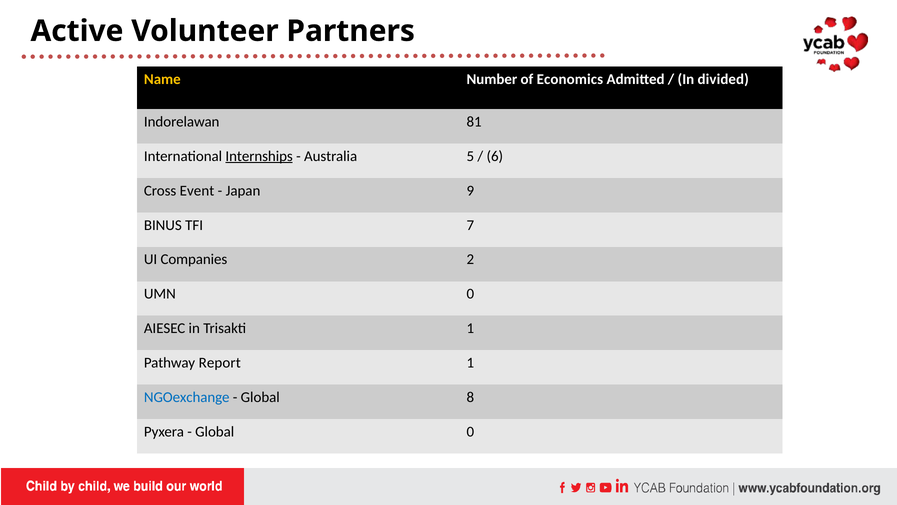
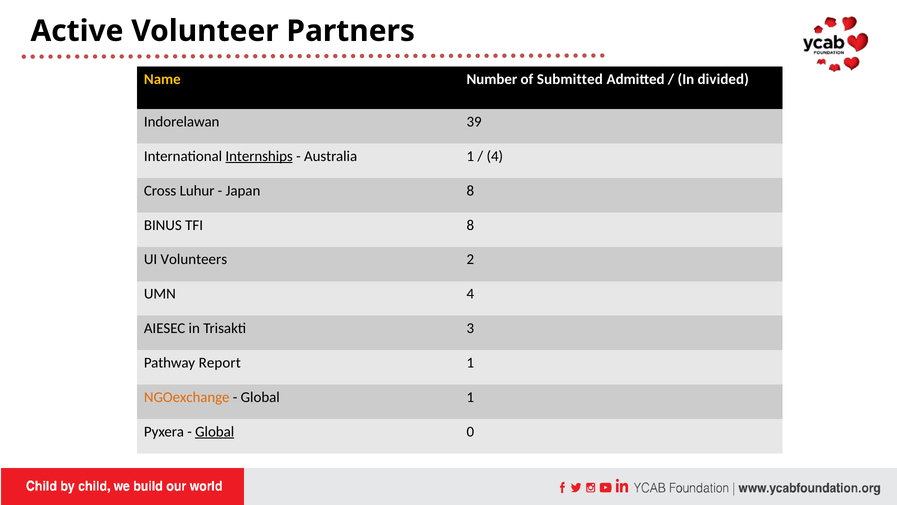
Economics: Economics -> Submitted (570, 79)
81: 81 -> 39 (474, 122)
Australia 5: 5 -> 1 (470, 156)
6: 6 -> 4 (495, 156)
Event: Event -> Luhur (197, 191)
Japan 9: 9 -> 8 (470, 191)
TFI 7: 7 -> 8 (470, 225)
Companies: Companies -> Volunteers (194, 259)
UMN 0: 0 -> 4 (470, 294)
Trisakti 1: 1 -> 3 (470, 328)
NGOexchange colour: blue -> orange (187, 397)
Global 8: 8 -> 1 (470, 397)
Global underline: none -> present (215, 431)
